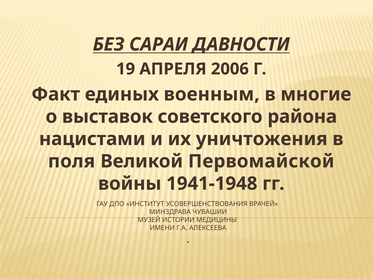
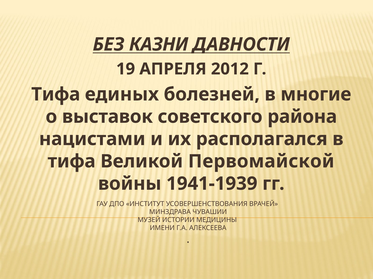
САРАИ: САРАИ -> КАЗНИ (159, 45)
2006: 2006 -> 2012 (230, 69)
Факт: Факт -> Тифа (56, 95)
военным: военным -> болезней (212, 95)
уничтожения: уничтожения -> располагался (262, 139)
поля: поля -> тифа (72, 162)
1941-1948: 1941-1948 -> 1941-1939 (212, 184)
